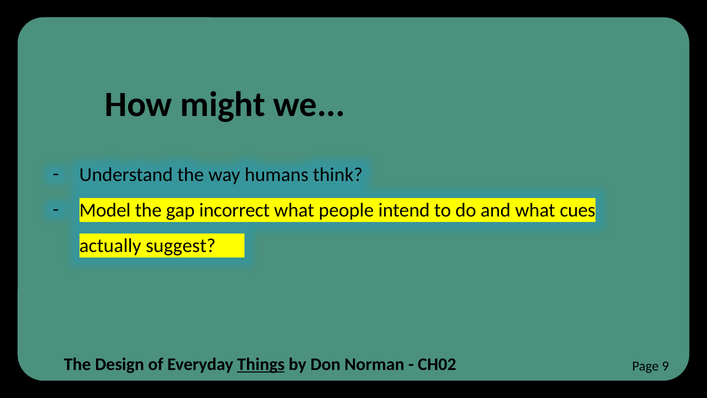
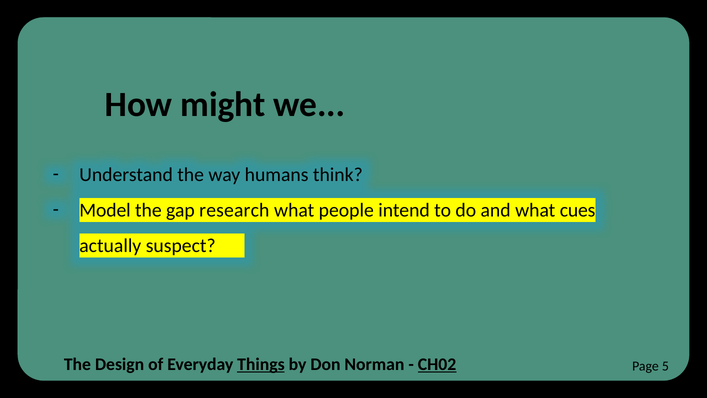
incorrect: incorrect -> research (234, 210)
suggest: suggest -> suspect (181, 245)
CH02 underline: none -> present (437, 364)
9: 9 -> 5 (665, 366)
